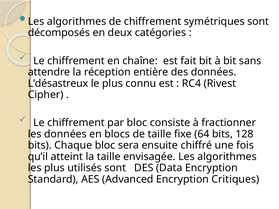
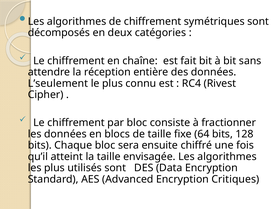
L’désastreux: L’désastreux -> L’seulement (58, 83)
